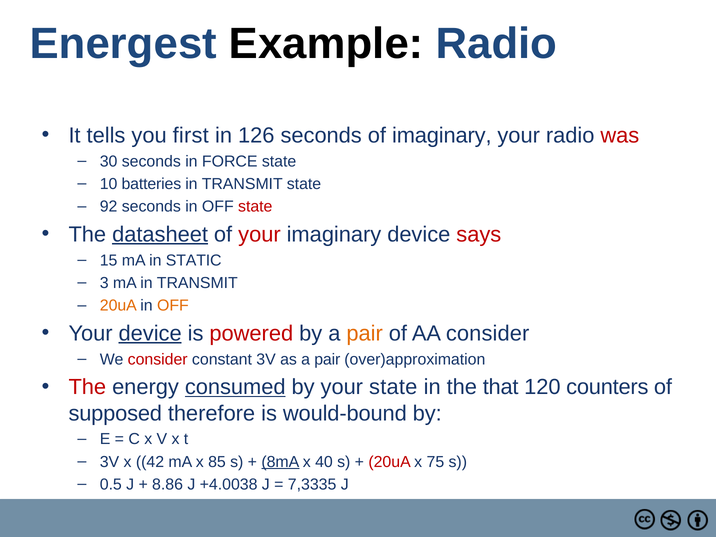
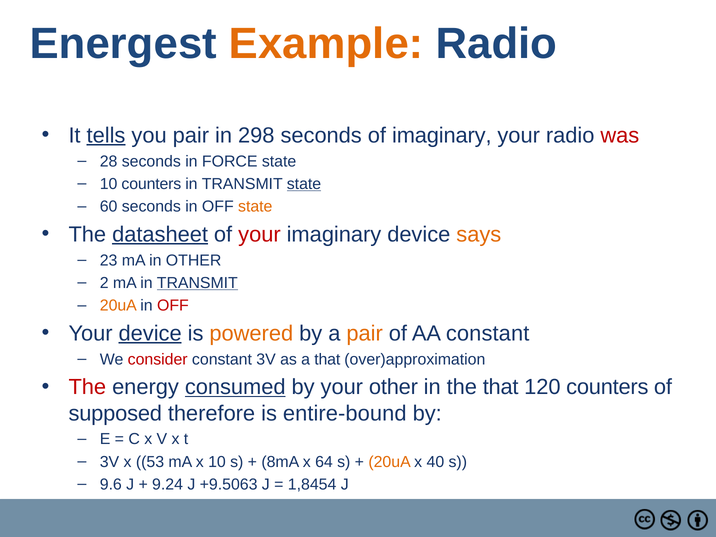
Example colour: black -> orange (326, 44)
tells underline: none -> present (106, 135)
you first: first -> pair (191, 135)
126: 126 -> 298 (256, 135)
30: 30 -> 28 (109, 161)
10 batteries: batteries -> counters (151, 184)
state underline: none -> present (304, 184)
92: 92 -> 60 (109, 207)
state colour: red -> orange (255, 207)
says colour: red -> orange (479, 234)
15: 15 -> 23 (109, 260)
in STATIC: STATIC -> OTHER (194, 260)
3: 3 -> 2 (104, 283)
TRANSMIT underline: none -> present (197, 283)
OFF colour: orange -> red (173, 306)
powered colour: red -> orange (251, 333)
AA consider: consider -> constant (488, 333)
as a pair: pair -> that (327, 359)
your state: state -> other (393, 387)
would-bound: would-bound -> entire-bound (345, 413)
42: 42 -> 53 (150, 462)
x 85: 85 -> 10 (217, 462)
8mA underline: present -> none (280, 462)
40: 40 -> 64 (324, 462)
20uA colour: red -> orange (390, 462)
75: 75 -> 40 (435, 462)
0.5: 0.5 -> 9.6 (111, 485)
8.86: 8.86 -> 9.24 (168, 485)
+4.0038: +4.0038 -> +9.5063 (229, 485)
7,3335: 7,3335 -> 1,8454 (312, 485)
